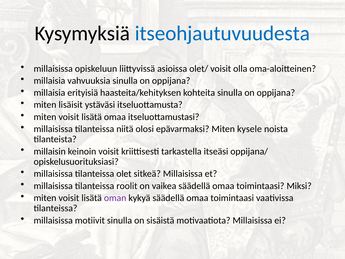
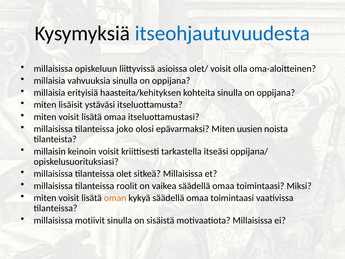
niitä: niitä -> joko (125, 129)
kysele: kysele -> uusien (250, 129)
oman colour: purple -> orange (115, 198)
